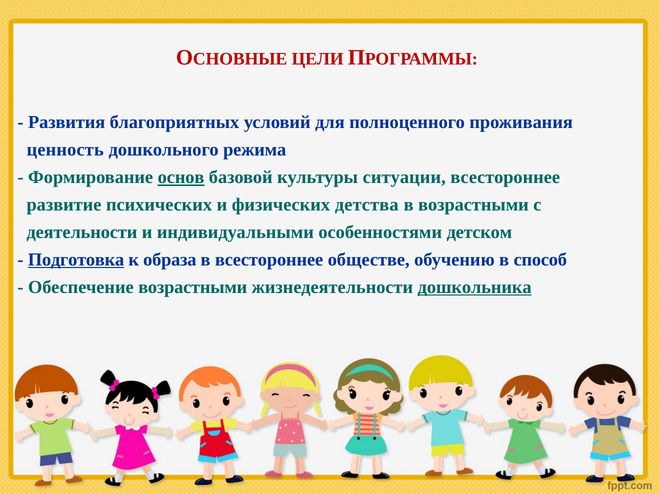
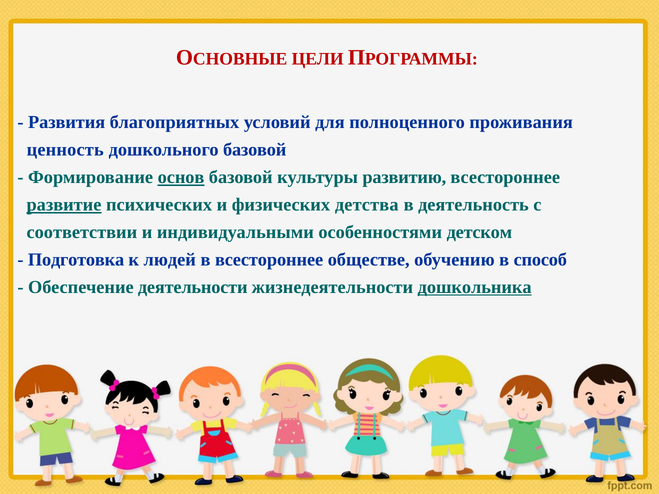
дошкольного режима: режима -> базовой (255, 150)
ситуации: ситуации -> развитию (404, 177)
развитие underline: none -> present (64, 205)
в возрастными: возрастными -> деятельность (473, 205)
деятельности: деятельности -> соответствии (82, 232)
Подготовка underline: present -> none (76, 260)
образа: образа -> людей (170, 260)
Обеспечение возрастными: возрастными -> деятельности (193, 287)
